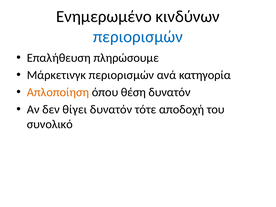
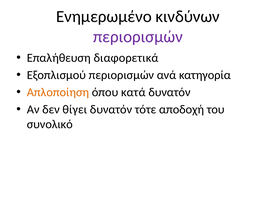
περιορισμών colour: blue -> purple (138, 37)
πληρώσουμε: πληρώσουμε -> διαφορετικά (126, 58)
Μάρκετινγκ: Μάρκετινγκ -> Εξοπλισμού (56, 75)
θέση: θέση -> κατά (133, 92)
